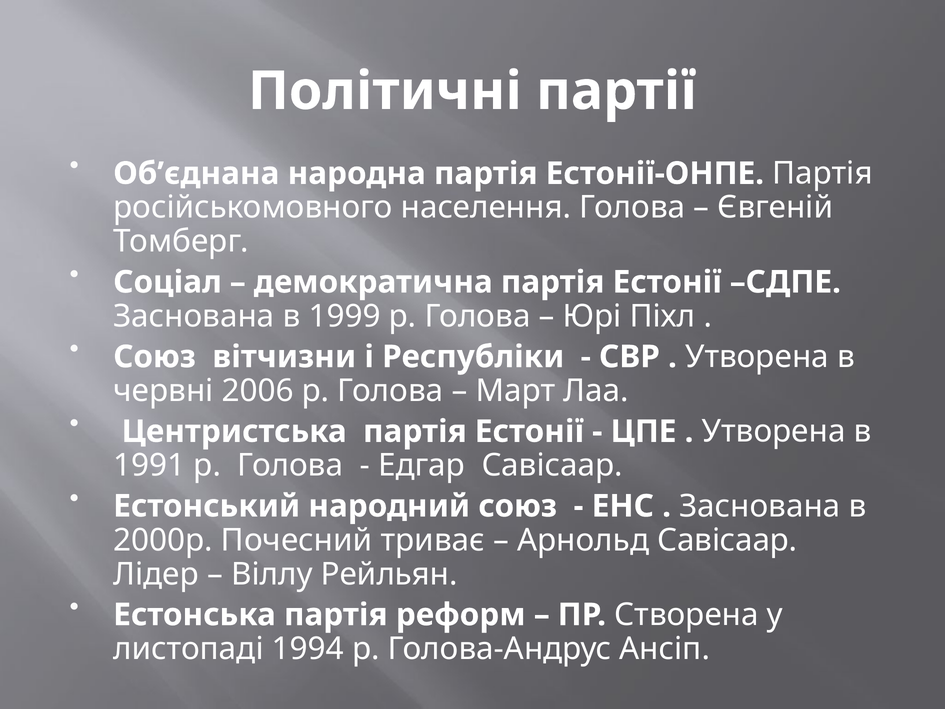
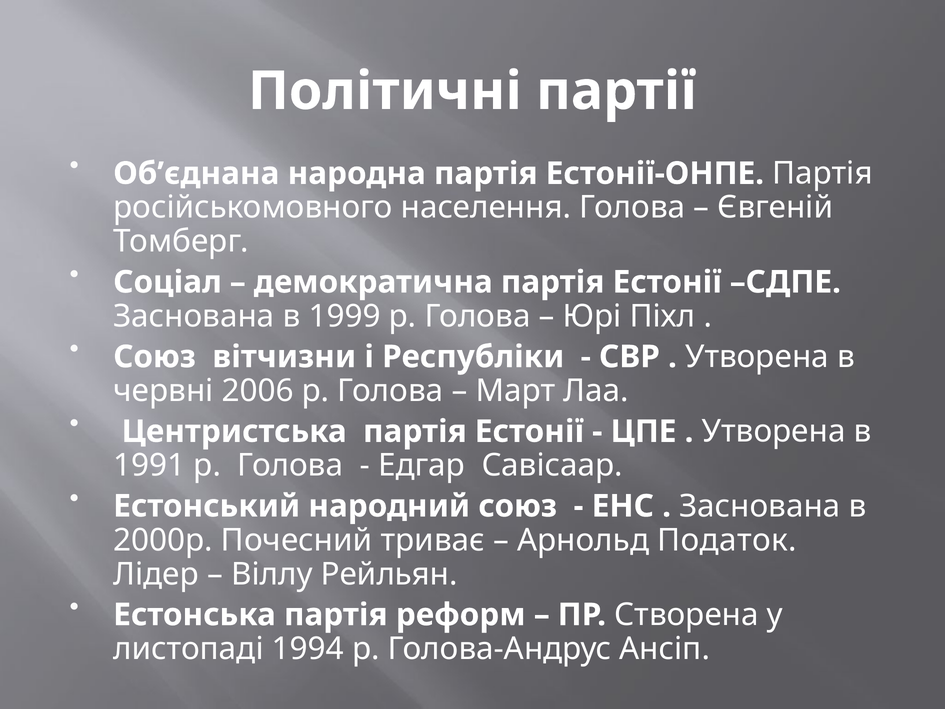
Арнольд Cавісаар: Cавісаар -> Податок (727, 540)
